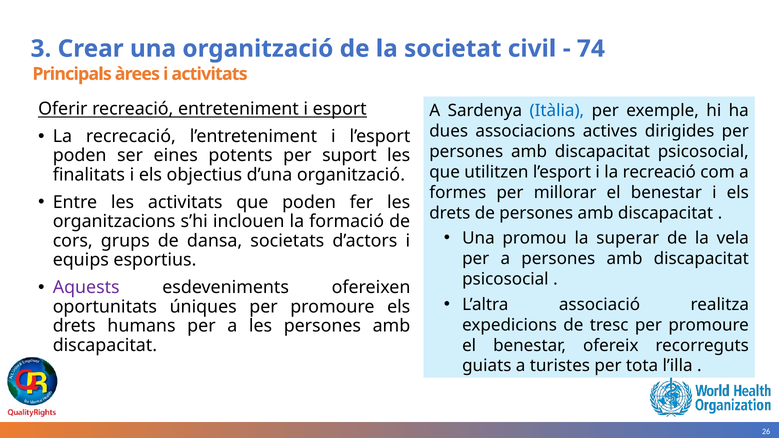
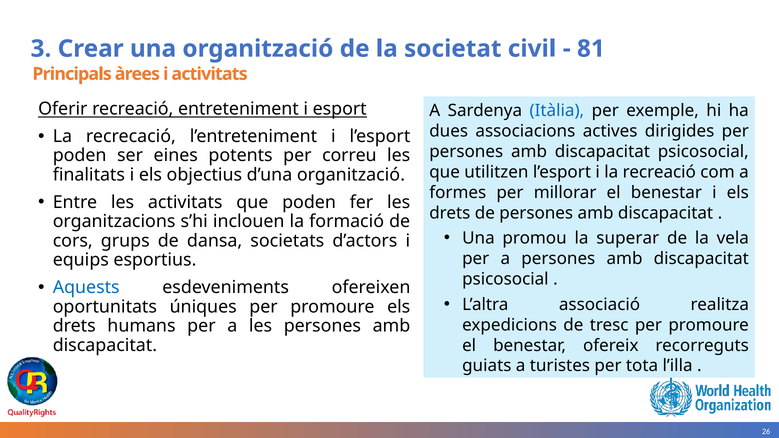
74: 74 -> 81 (591, 49)
suport: suport -> correu (349, 156)
Aquests colour: purple -> blue (86, 288)
